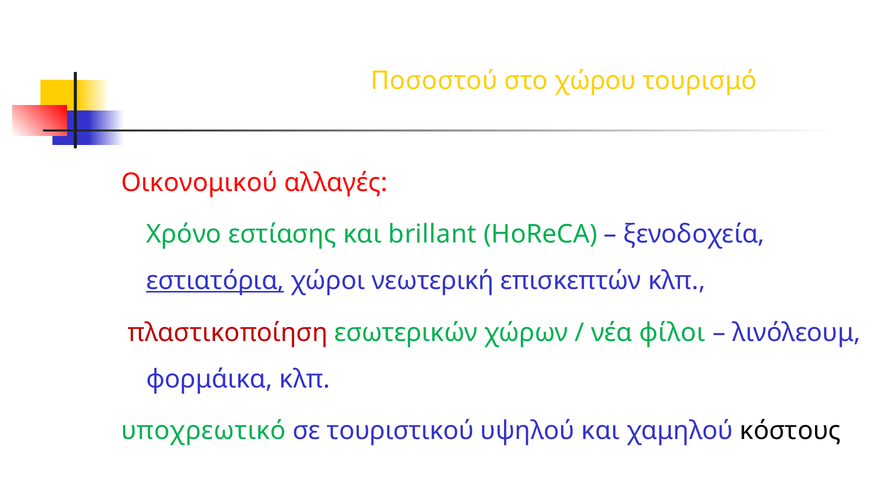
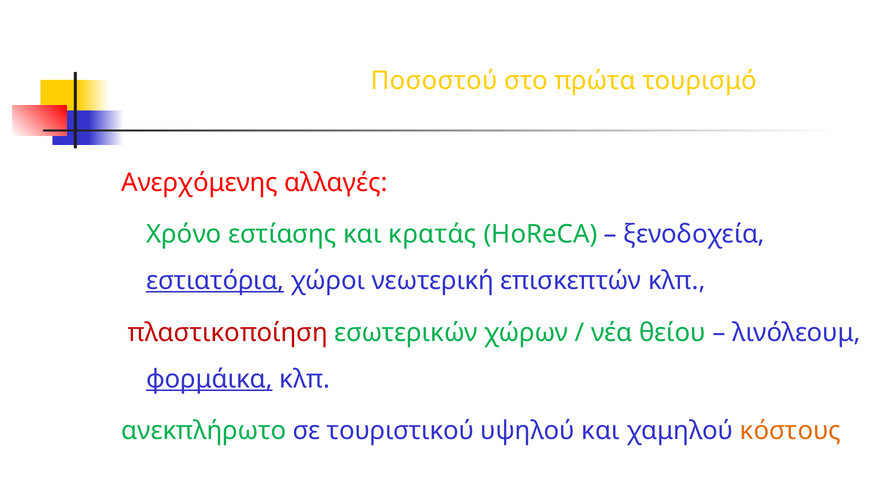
χώρου: χώρου -> πρώτα (595, 81)
Οικονομικού: Οικονομικού -> Ανερχόμενης (200, 183)
brillant: brillant -> κρατάς (432, 235)
φίλοι: φίλοι -> θείου (672, 333)
φορμάικα underline: none -> present (209, 379)
υποχρεωτικό: υποχρεωτικό -> ανεκπλήρωτο (204, 431)
κόστους colour: black -> orange (790, 431)
